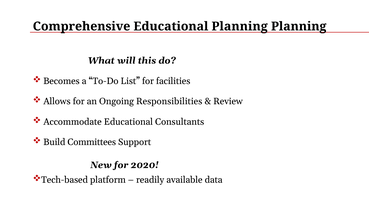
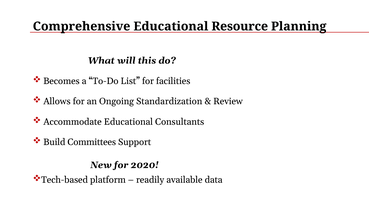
Educational Planning: Planning -> Resource (240, 26)
Responsibilities: Responsibilities -> Standardization (169, 102)
